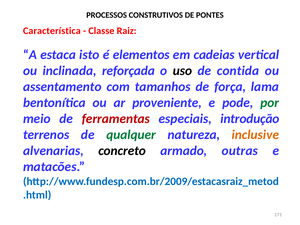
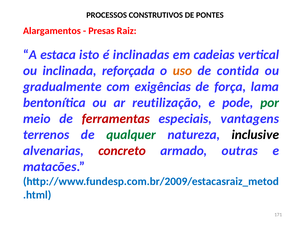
Característica: Característica -> Alargamentos (52, 31)
Classe: Classe -> Presas (101, 31)
elementos: elementos -> inclinadas (141, 55)
uso colour: black -> orange (182, 71)
assentamento: assentamento -> gradualmente (62, 87)
tamanhos: tamanhos -> exigências (163, 87)
proveniente: proveniente -> reutilização (167, 103)
introdução: introdução -> vantagens (250, 119)
inclusive colour: orange -> black (255, 135)
concreto colour: black -> red (122, 151)
